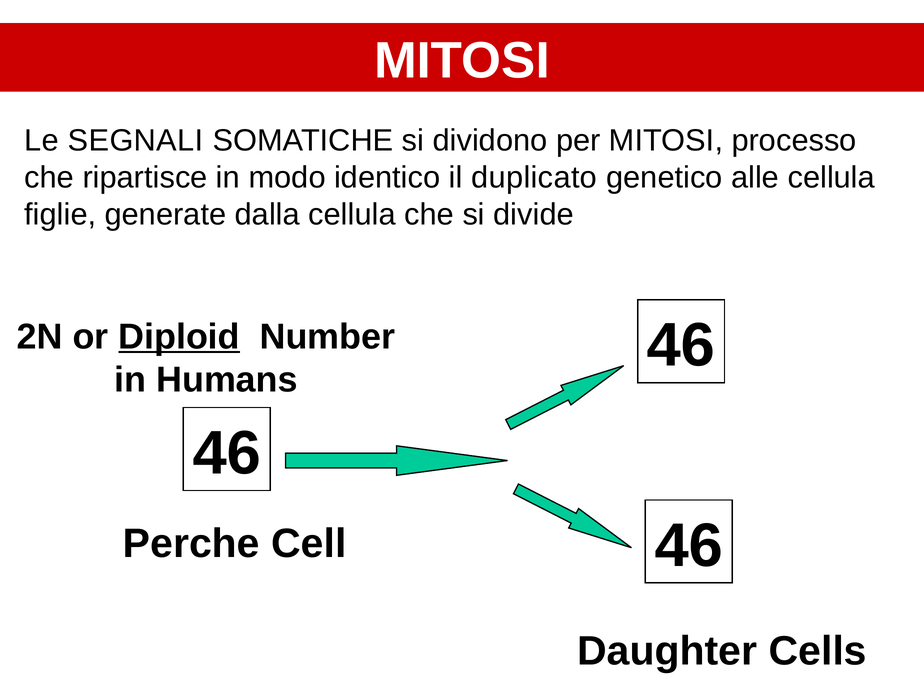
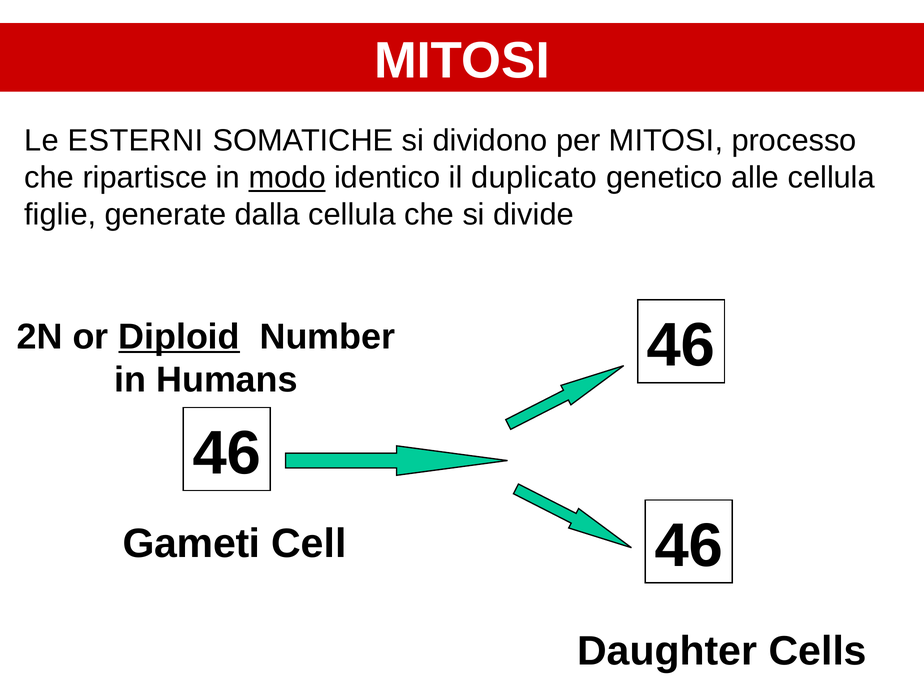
SEGNALI: SEGNALI -> ESTERNI (136, 141)
modo underline: none -> present (287, 178)
Perche: Perche -> Gameti (192, 544)
